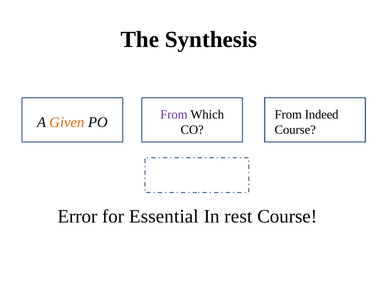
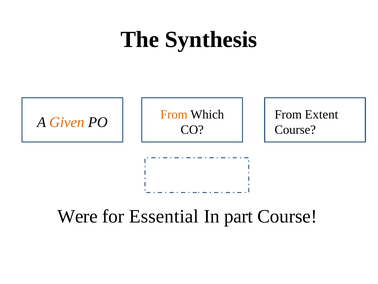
From colour: purple -> orange (174, 114)
Indeed: Indeed -> Extent (322, 114)
Error: Error -> Were (78, 216)
rest: rest -> part (239, 216)
